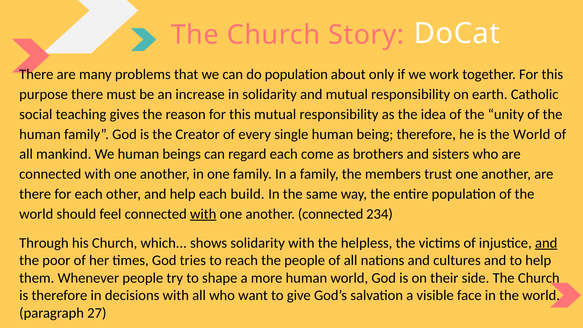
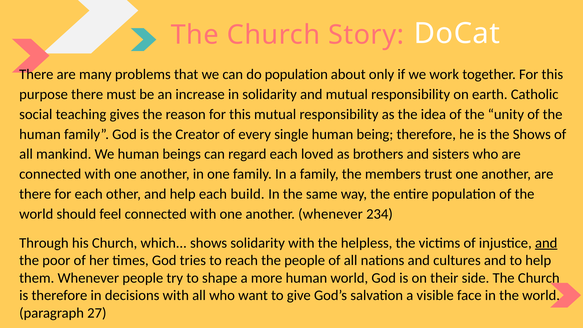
is the World: World -> Shows (532, 134)
come: come -> loved (317, 154)
with underline: present -> none (203, 214)
another connected: connected -> whenever (330, 214)
